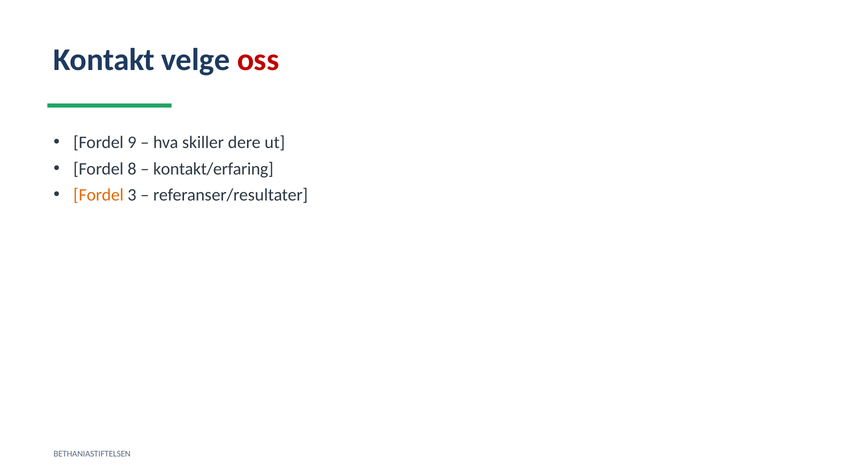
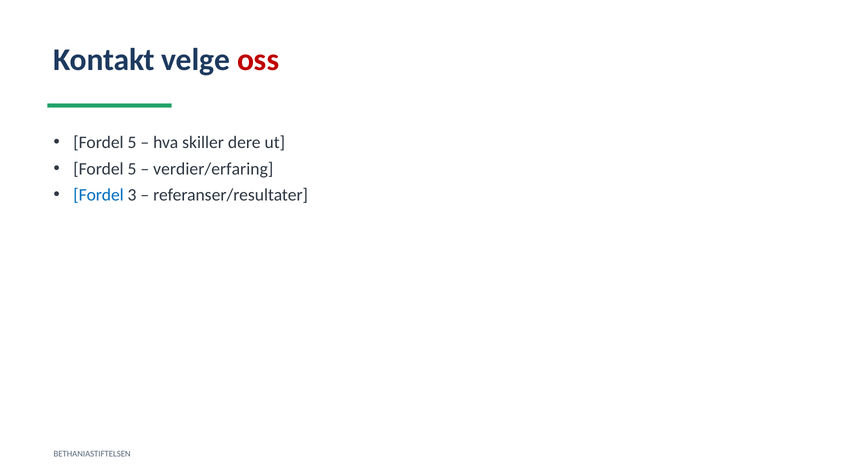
9: 9 -> 5 (132, 143)
8: 8 -> 5 (132, 169)
kontakt/erfaring: kontakt/erfaring -> verdier/erfaring (213, 169)
Fordel colour: orange -> blue (99, 195)
